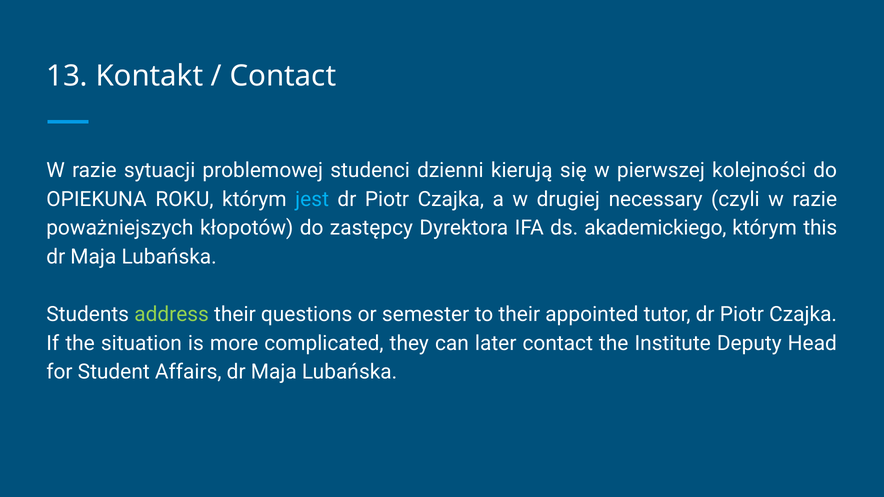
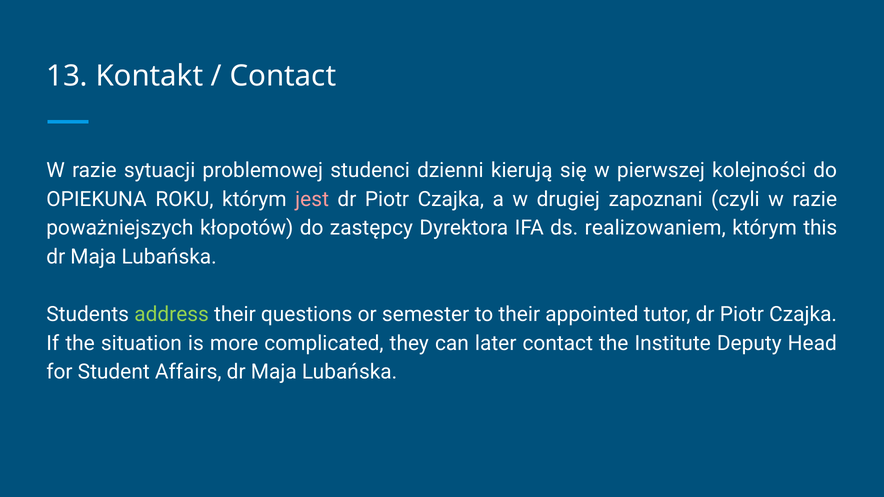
jest colour: light blue -> pink (312, 199)
necessary: necessary -> zapoznani (656, 199)
akademickiego: akademickiego -> realizowaniem (655, 228)
